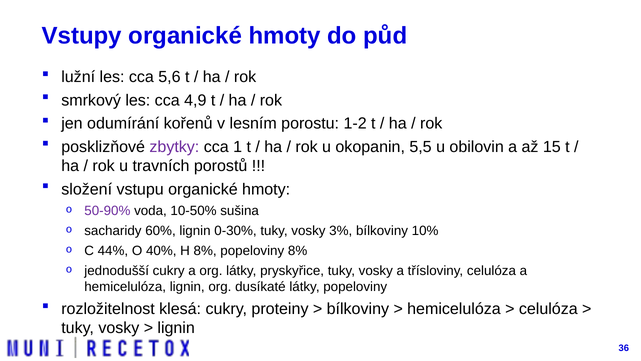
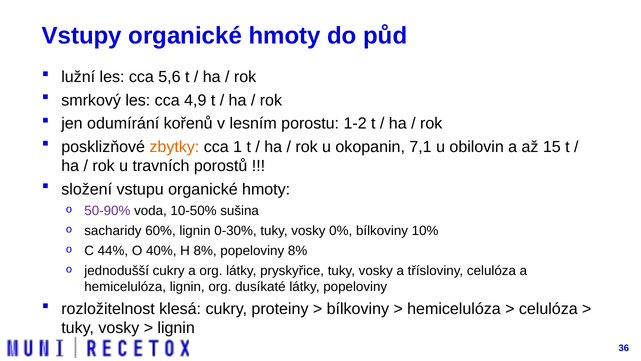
zbytky colour: purple -> orange (174, 147)
5,5: 5,5 -> 7,1 (421, 147)
3%: 3% -> 0% (341, 231)
